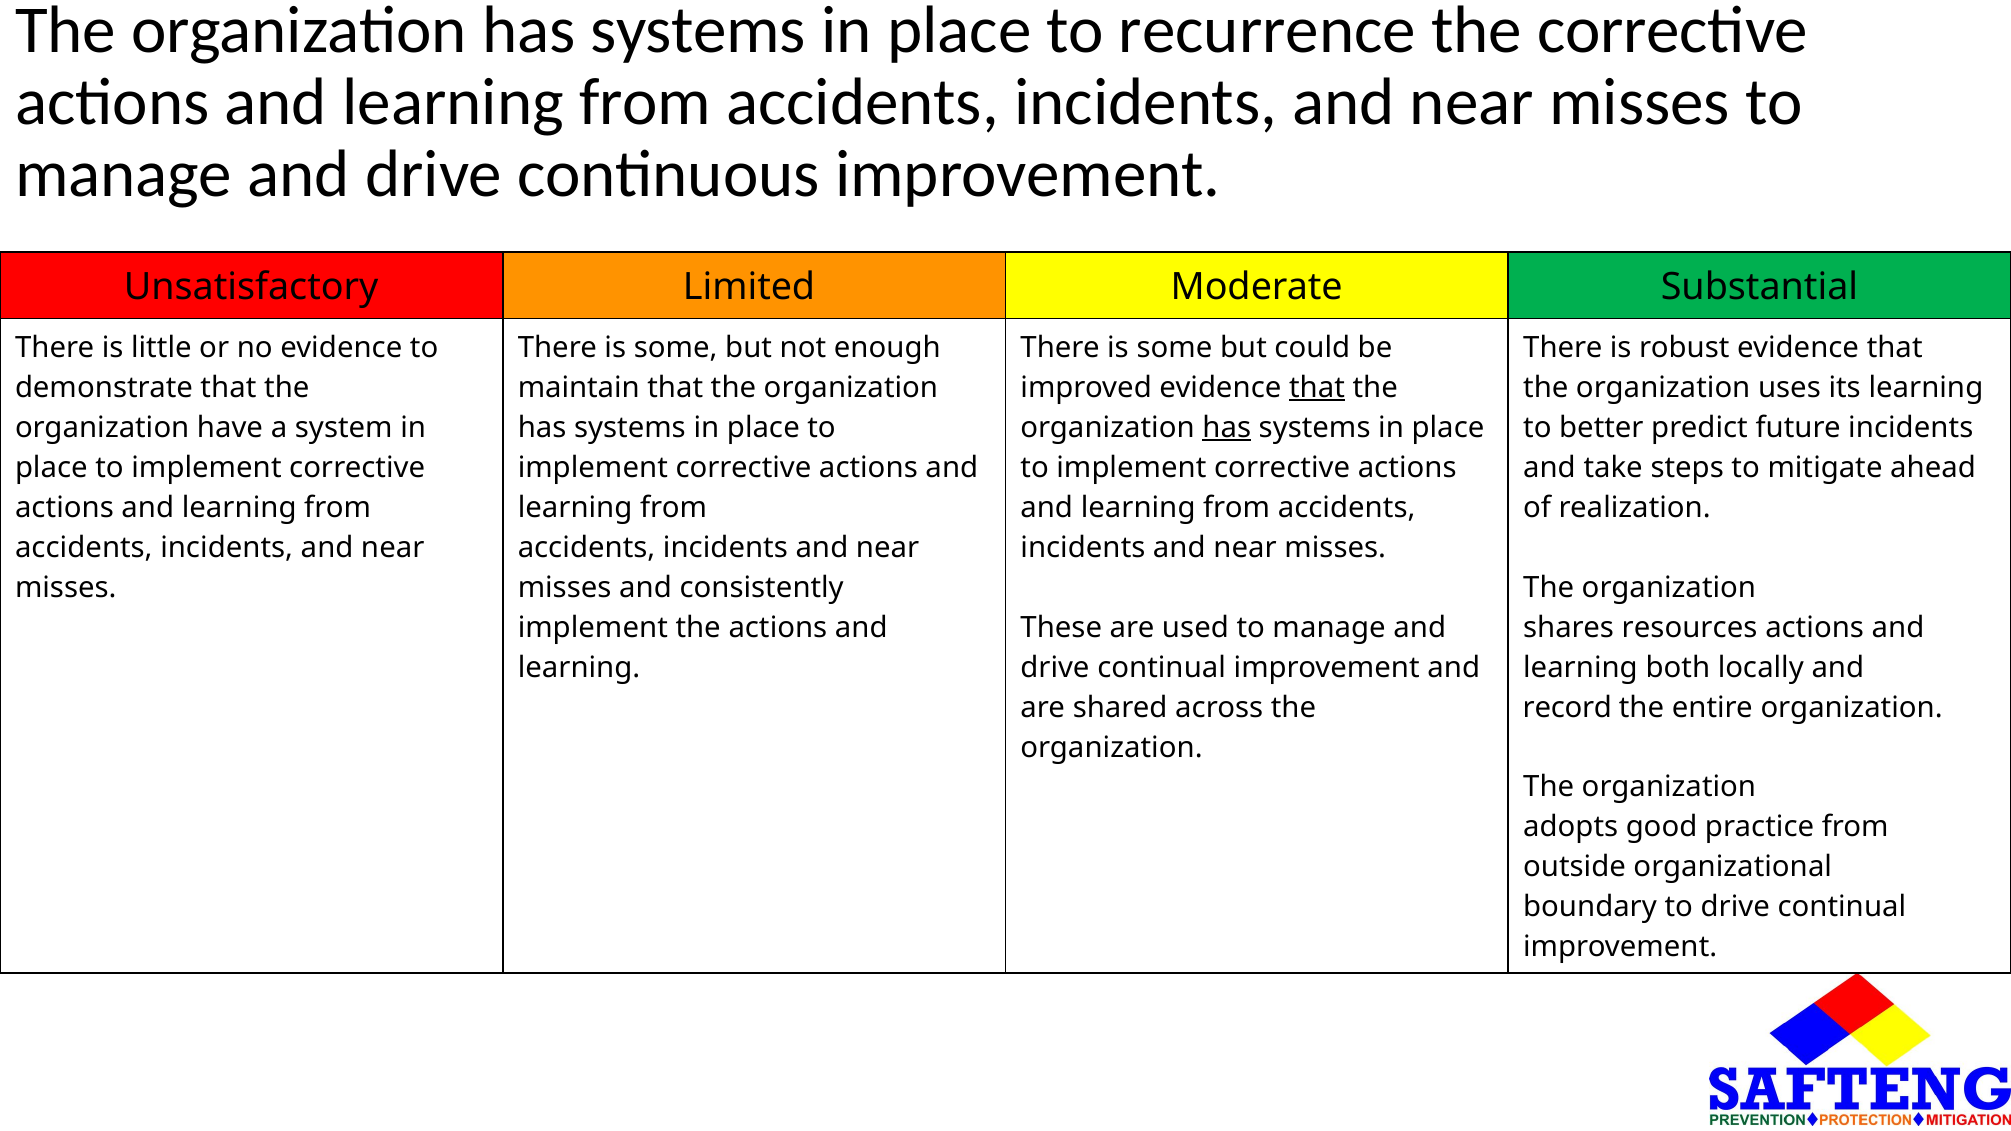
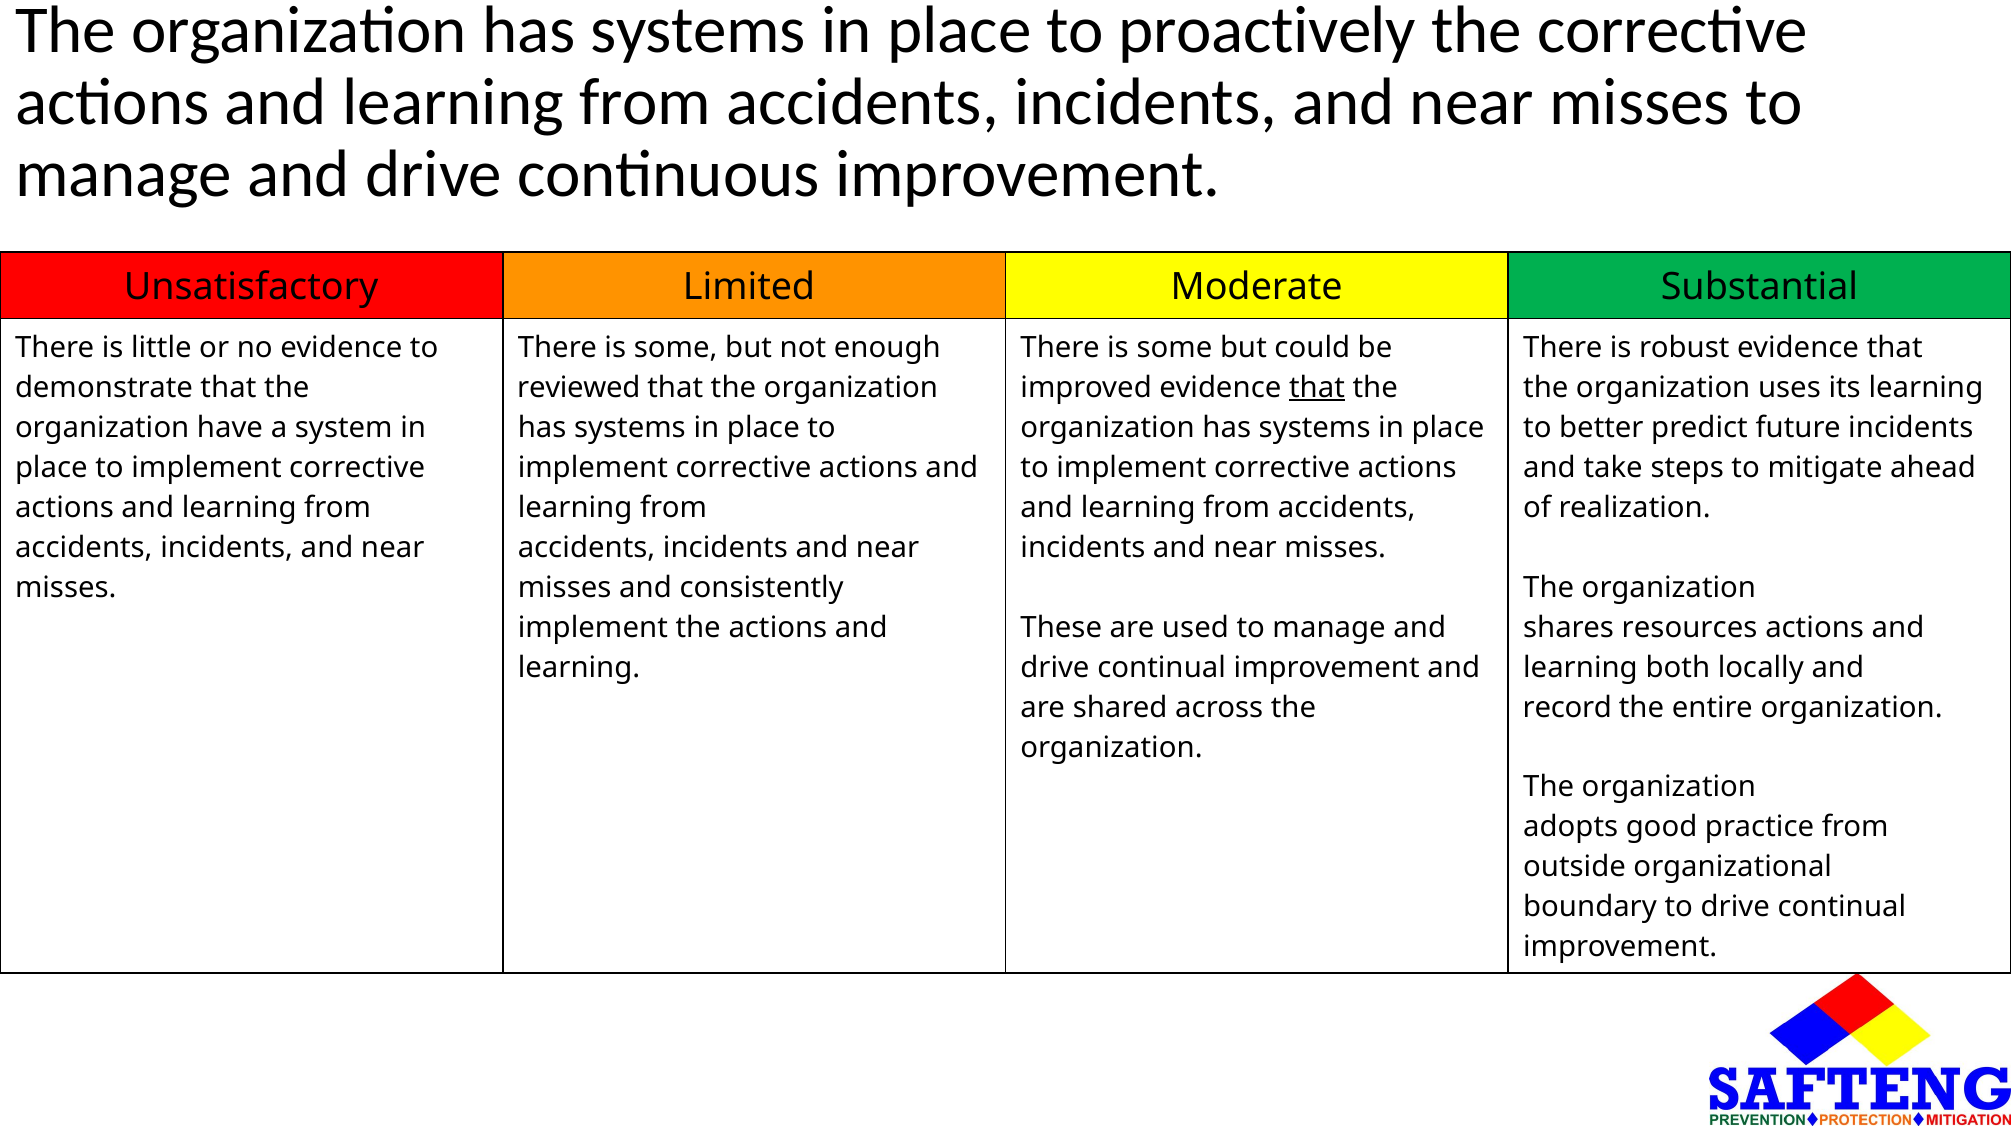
recurrence: recurrence -> proactively (1268, 30)
maintain: maintain -> reviewed (579, 388)
has underline: present -> none (1227, 428)
